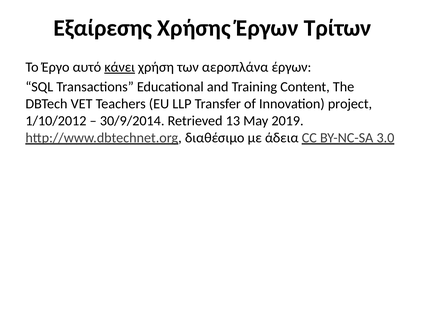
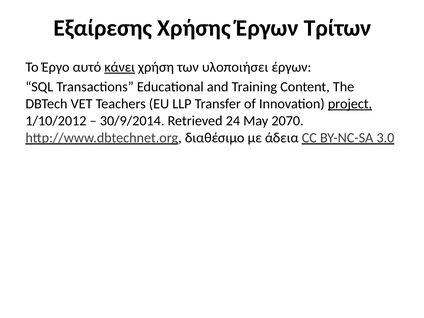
αεροπλάνα: αεροπλάνα -> υλοποιήσει (235, 67)
project underline: none -> present (350, 104)
13: 13 -> 24 (233, 121)
2019: 2019 -> 2070 (288, 121)
